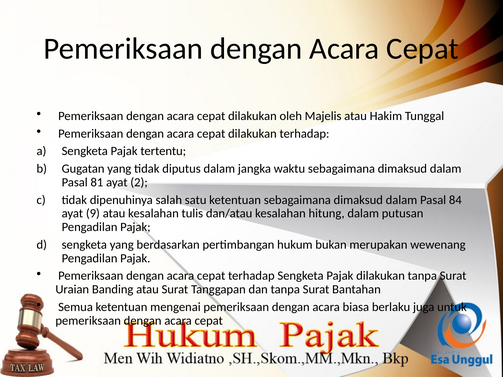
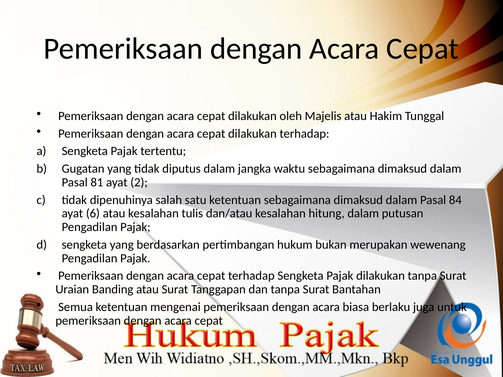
9: 9 -> 6 (93, 214)
